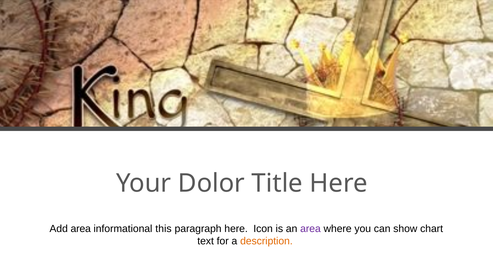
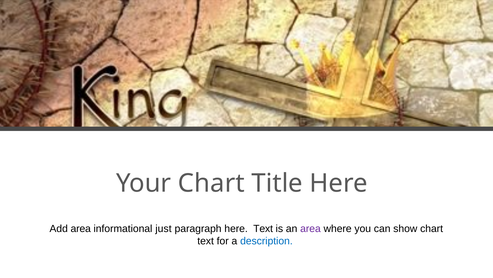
Your Dolor: Dolor -> Chart (211, 183)
this: this -> just (163, 228)
here Icon: Icon -> Text (263, 228)
description colour: orange -> blue (266, 241)
